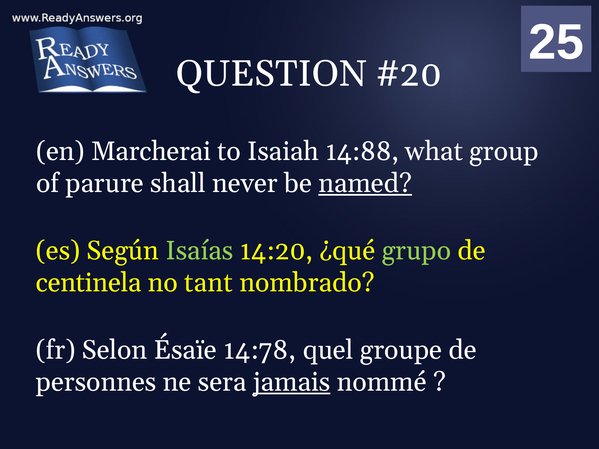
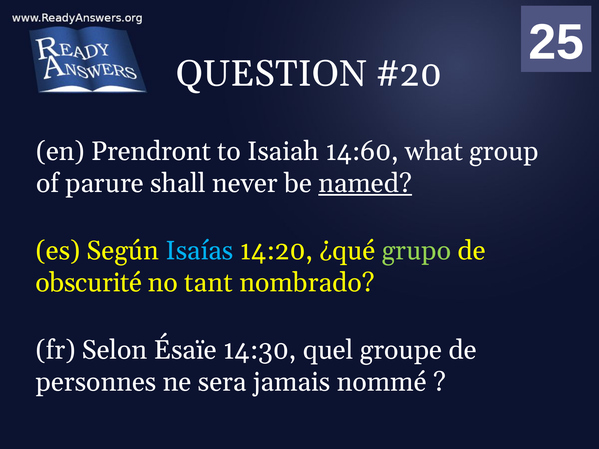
Marcherai: Marcherai -> Prendront (151, 152)
14:88: 14:88 -> 14:60 (362, 152)
Isaías colour: light green -> light blue (199, 251)
centinela: centinela -> obscurité (89, 283)
14:78: 14:78 -> 14:30 (260, 350)
jamais underline: present -> none (292, 382)
